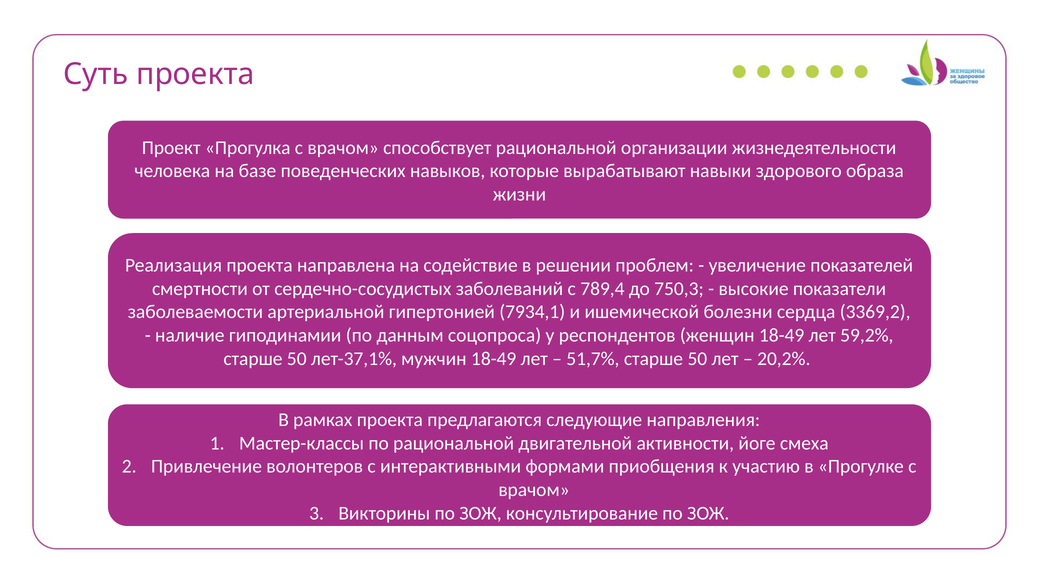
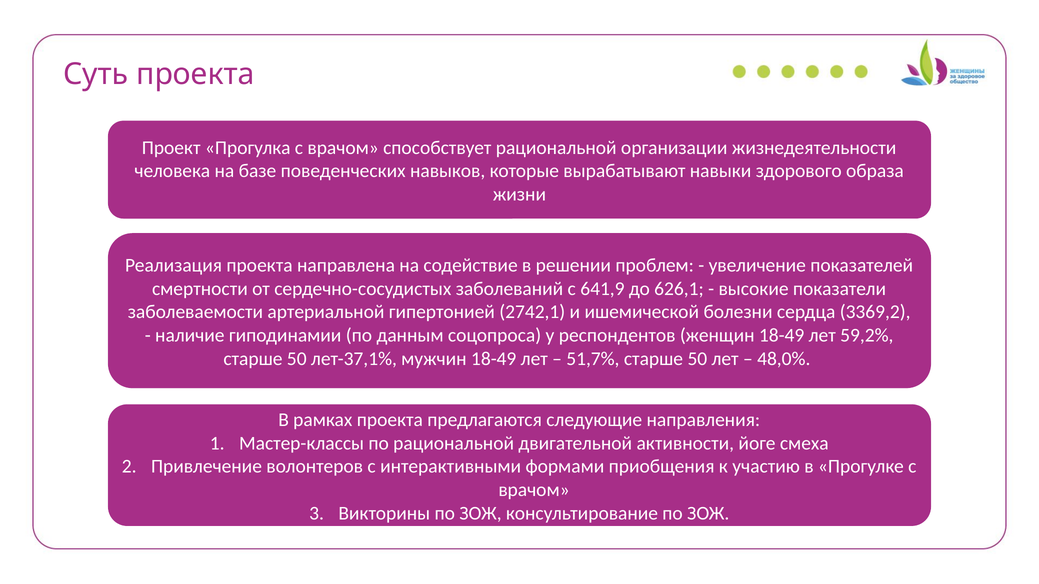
789,4: 789,4 -> 641,9 (602, 289)
750,3: 750,3 -> 626,1 (679, 289)
7934,1: 7934,1 -> 2742,1 (532, 312)
20,2%: 20,2% -> 48,0% (784, 359)
